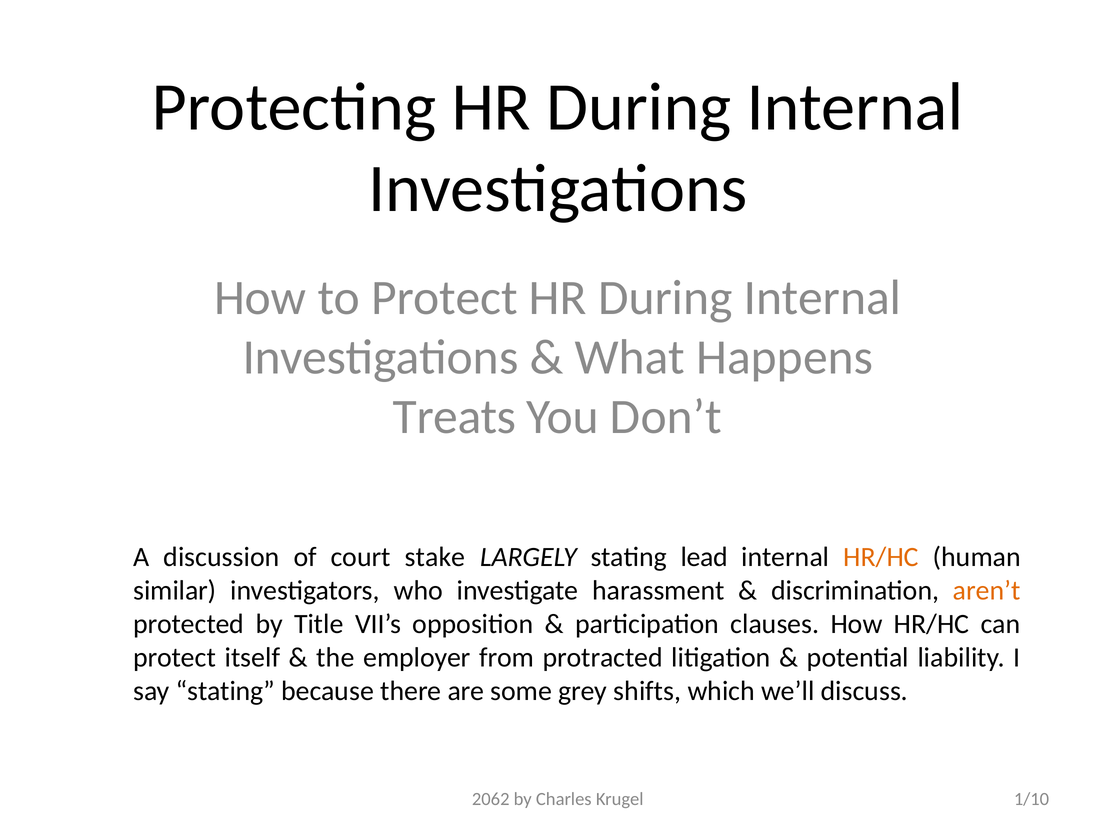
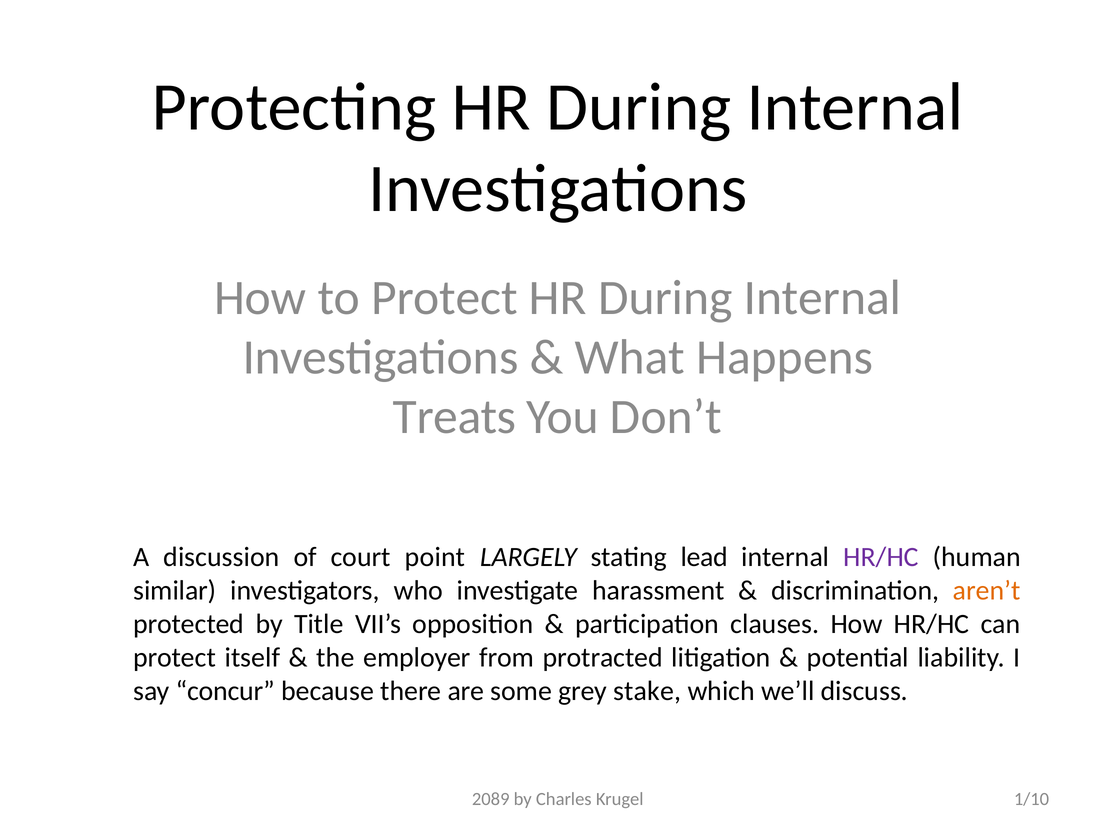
stake: stake -> point (435, 557)
HR/HC colour: orange -> purple (881, 557)
say stating: stating -> concur (225, 691)
shifts: shifts -> stake (647, 691)
2062: 2062 -> 2089 (491, 799)
